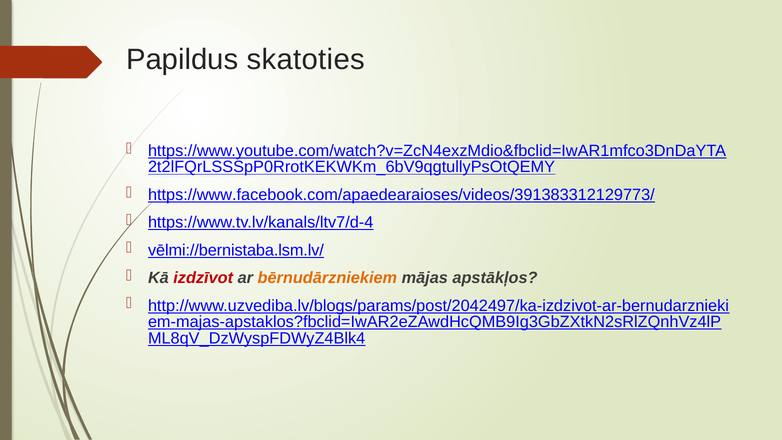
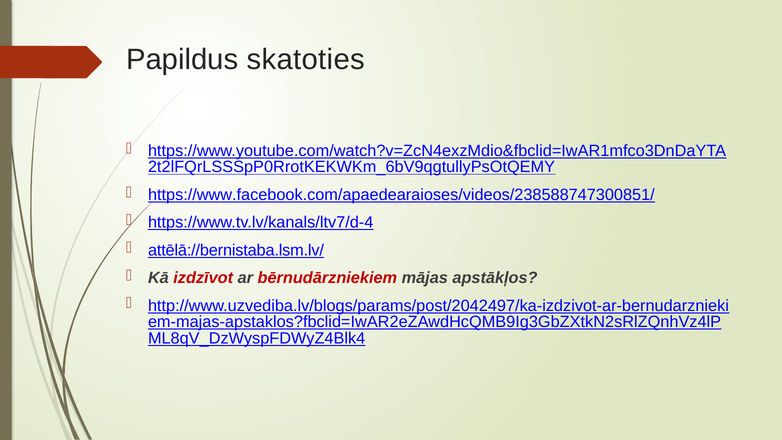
https://www.facebook.com/apaedearaioses/videos/391383312129773/: https://www.facebook.com/apaedearaioses/videos/391383312129773/ -> https://www.facebook.com/apaedearaioses/videos/238588747300851/ (401, 195)
vēlmi://bernistaba.lsm.lv/: vēlmi://bernistaba.lsm.lv/ -> attēlā://bernistaba.lsm.lv/ (236, 250)
bērnudārzniekiem colour: orange -> red (327, 278)
